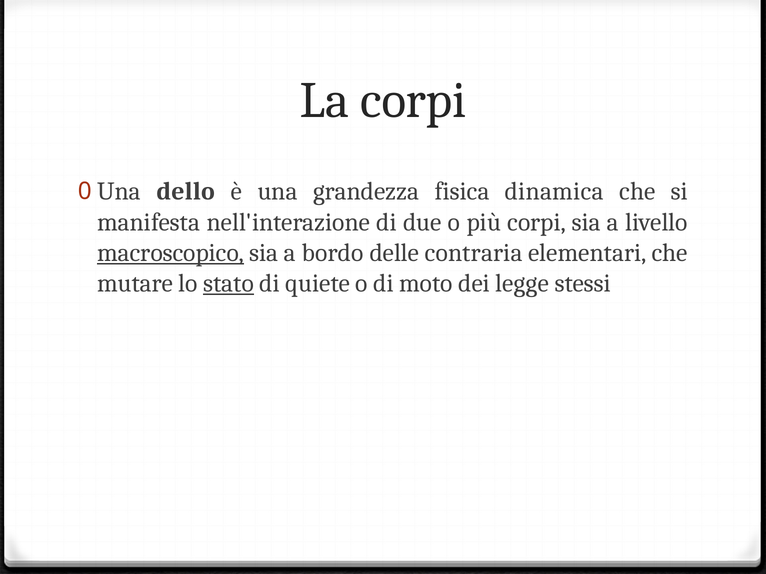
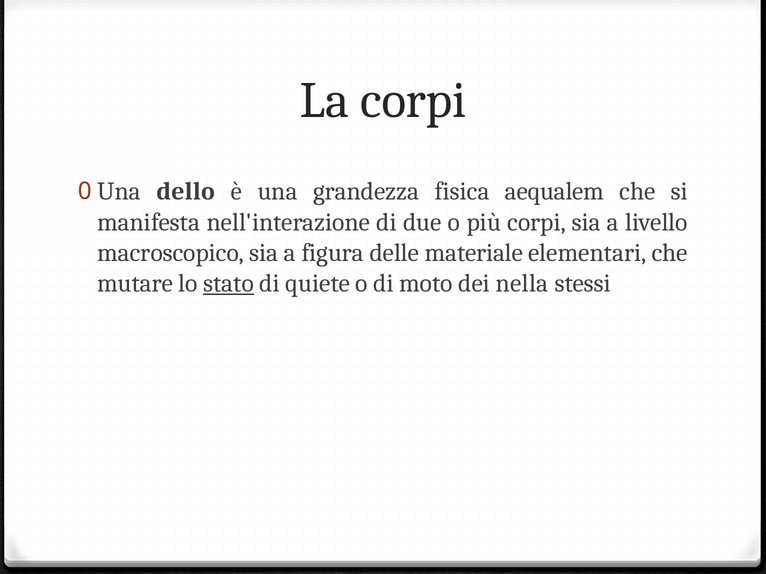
dinamica: dinamica -> aequalem (555, 192)
macroscopico underline: present -> none (171, 253)
bordo: bordo -> figura (333, 253)
contraria: contraria -> materiale (474, 253)
legge: legge -> nella (522, 284)
